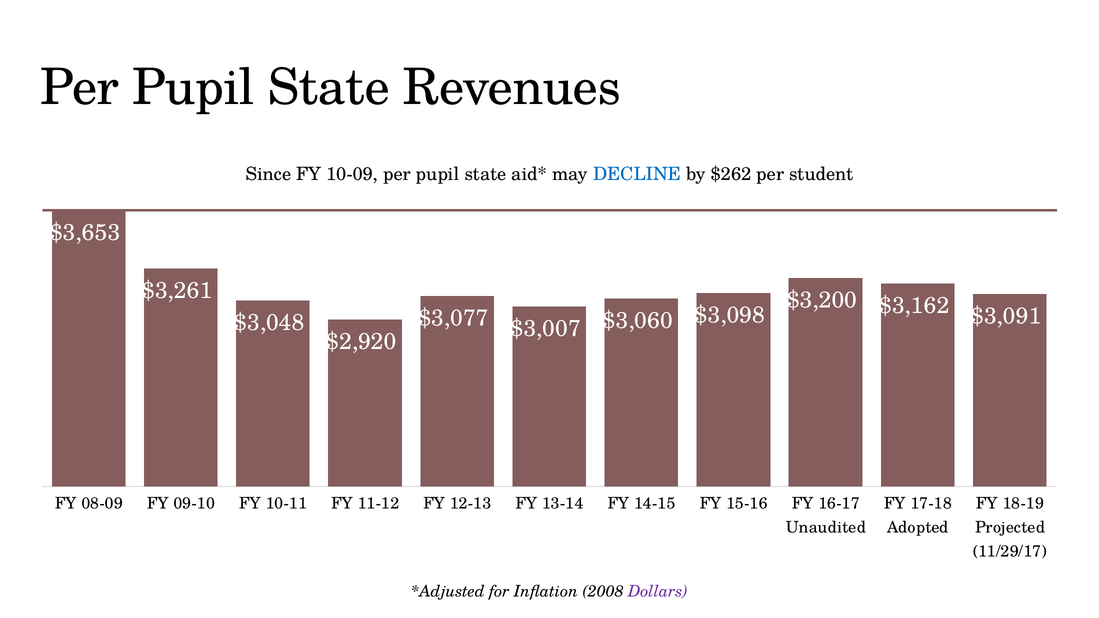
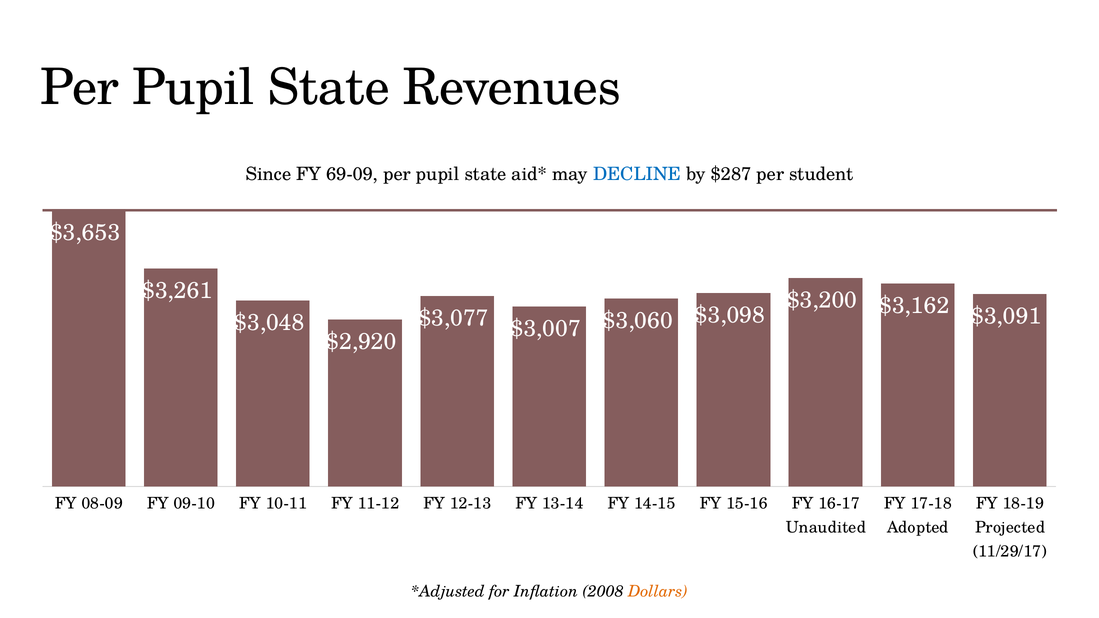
10-09: 10-09 -> 69-09 (352, 174)
$262: $262 -> $287 (731, 174)
Dollars colour: purple -> orange (658, 592)
